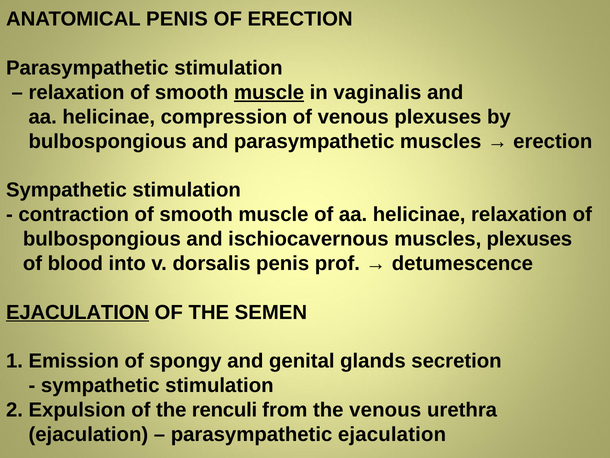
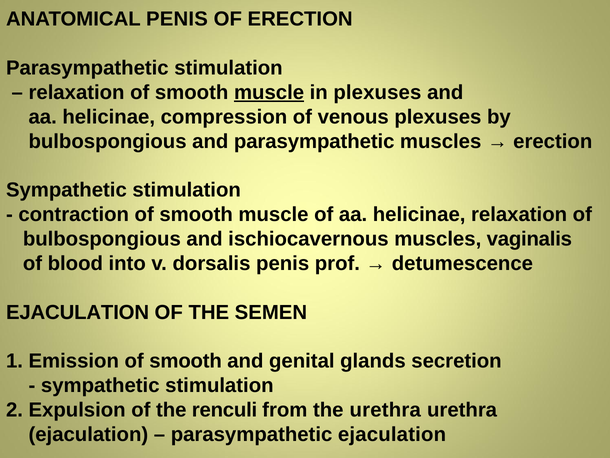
in vaginalis: vaginalis -> plexuses (377, 92)
muscles plexuses: plexuses -> vaginalis (529, 239)
EJACULATION underline: present -> none (78, 312)
Emission of spongy: spongy -> smooth (186, 361)
the venous: venous -> urethra (385, 410)
